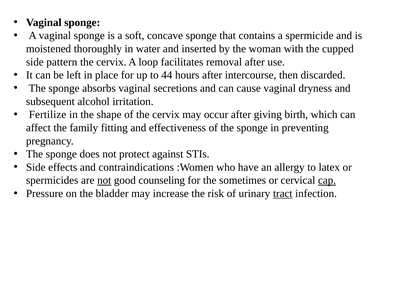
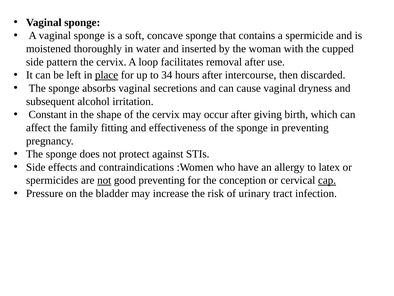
place underline: none -> present (107, 75)
44: 44 -> 34 (167, 75)
Fertilize: Fertilize -> Constant (48, 114)
good counseling: counseling -> preventing (162, 180)
sometimes: sometimes -> conception (243, 180)
tract underline: present -> none (283, 193)
